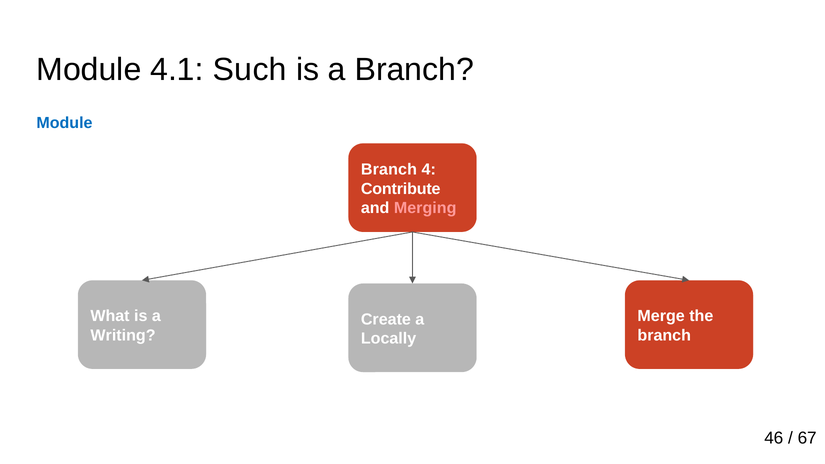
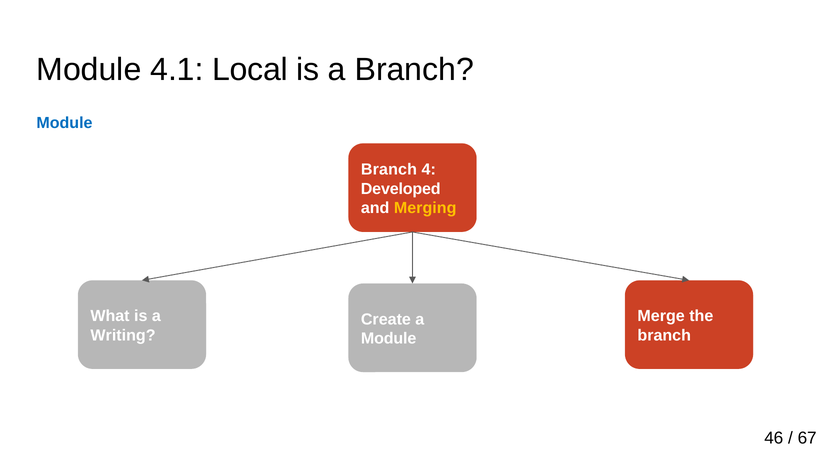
Such: Such -> Local (250, 70)
Contribute: Contribute -> Developed (401, 189)
Merging colour: pink -> yellow (425, 208)
Locally: Locally -> Module (389, 339)
